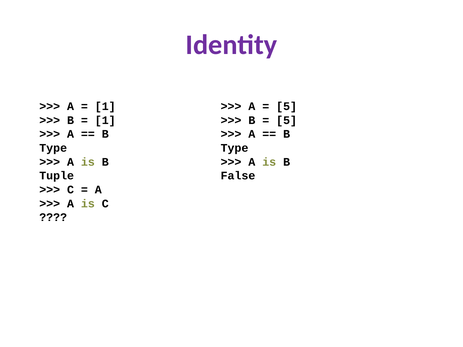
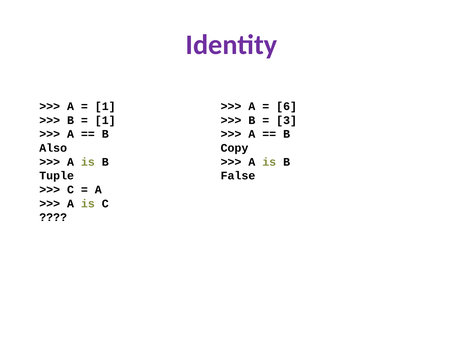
5: 5 -> 6 (287, 106)
5: 5 -> 3 (287, 120)
Type: Type -> Also (53, 148)
Type: Type -> Copy (234, 148)
